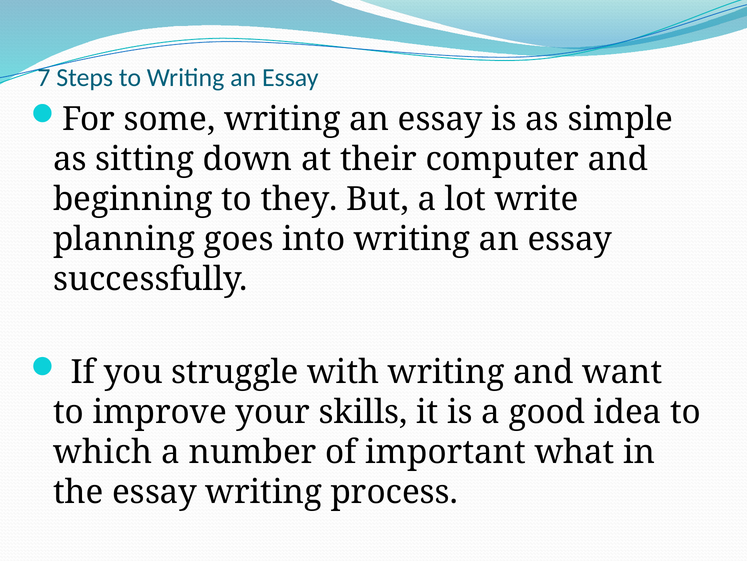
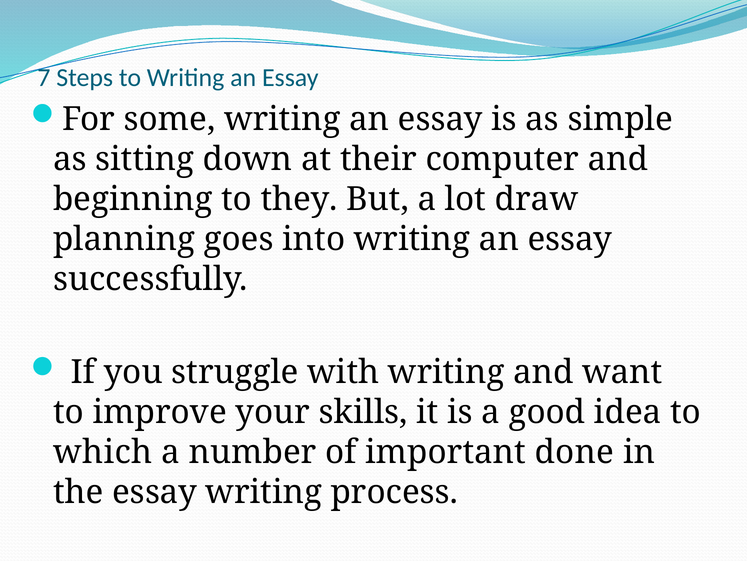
write: write -> draw (536, 199)
what: what -> done (574, 452)
